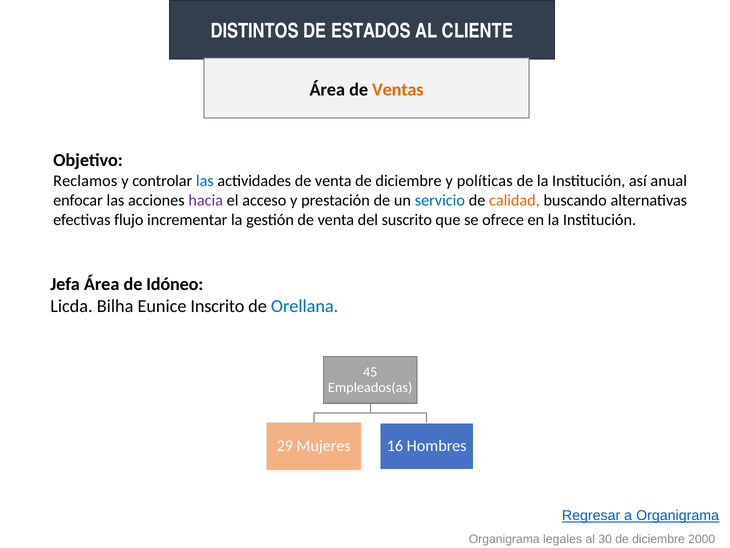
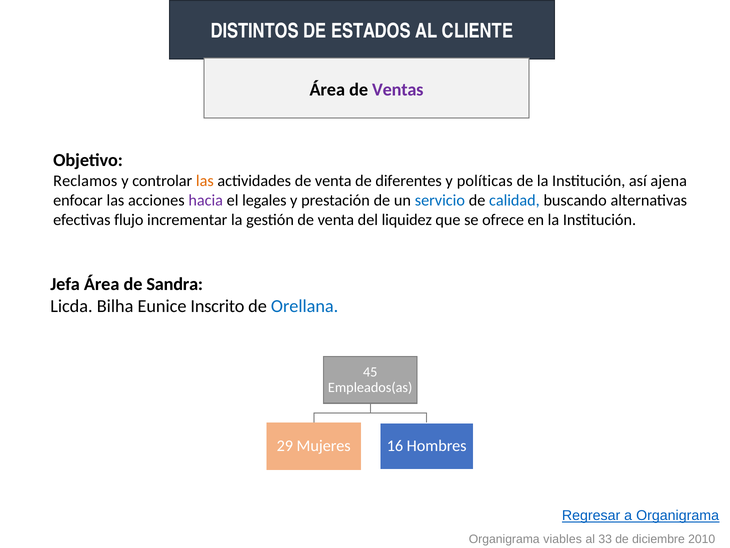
Ventas colour: orange -> purple (398, 89)
las colour: blue -> orange (205, 181)
venta de diciembre: diciembre -> diferentes (409, 181)
anual: anual -> ajena (669, 181)
acceso: acceso -> legales (264, 200)
calidad colour: orange -> blue (514, 200)
suscrito: suscrito -> liquidez (407, 220)
Idóneo: Idóneo -> Sandra (175, 284)
legales: legales -> viables (563, 539)
30: 30 -> 33 (605, 539)
2000: 2000 -> 2010 (702, 539)
